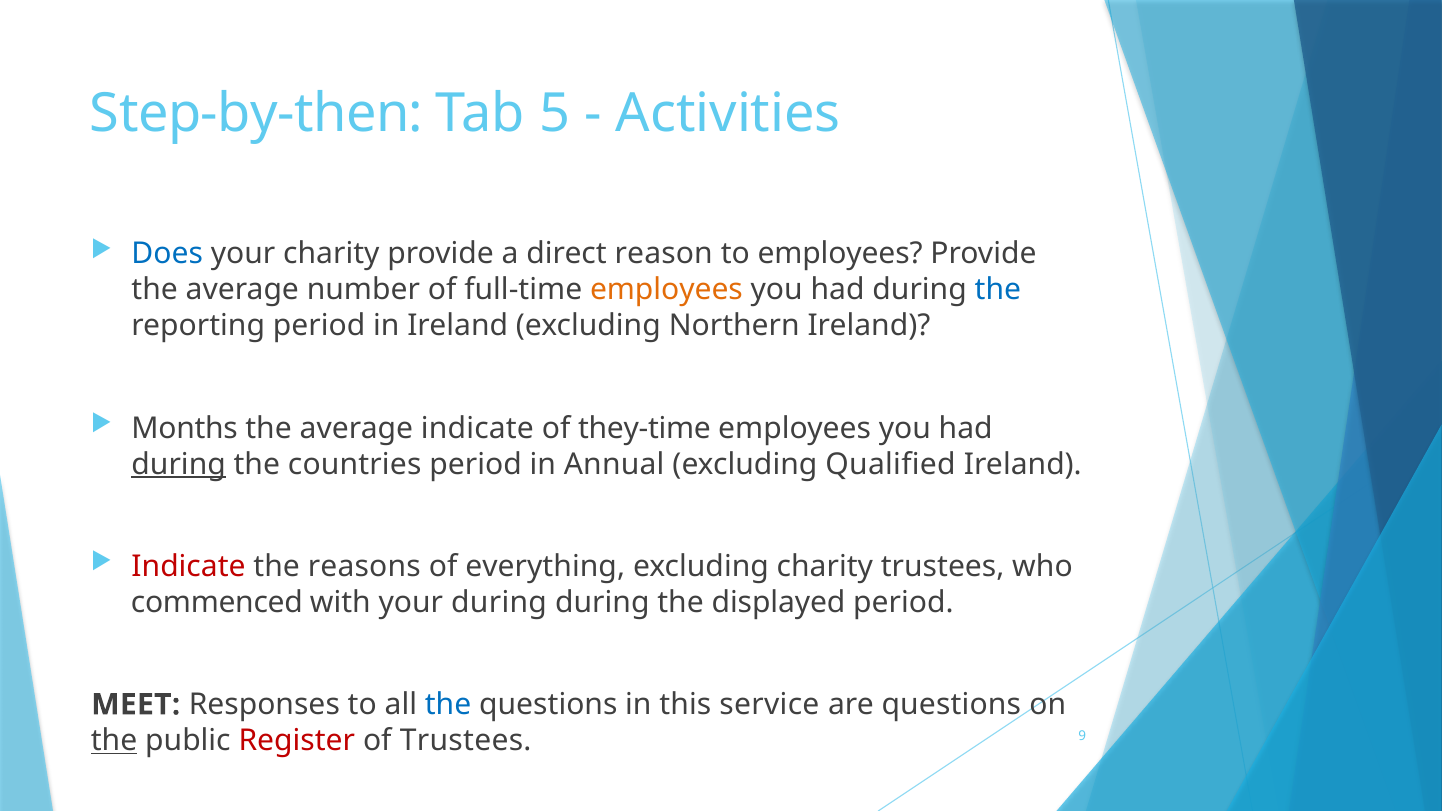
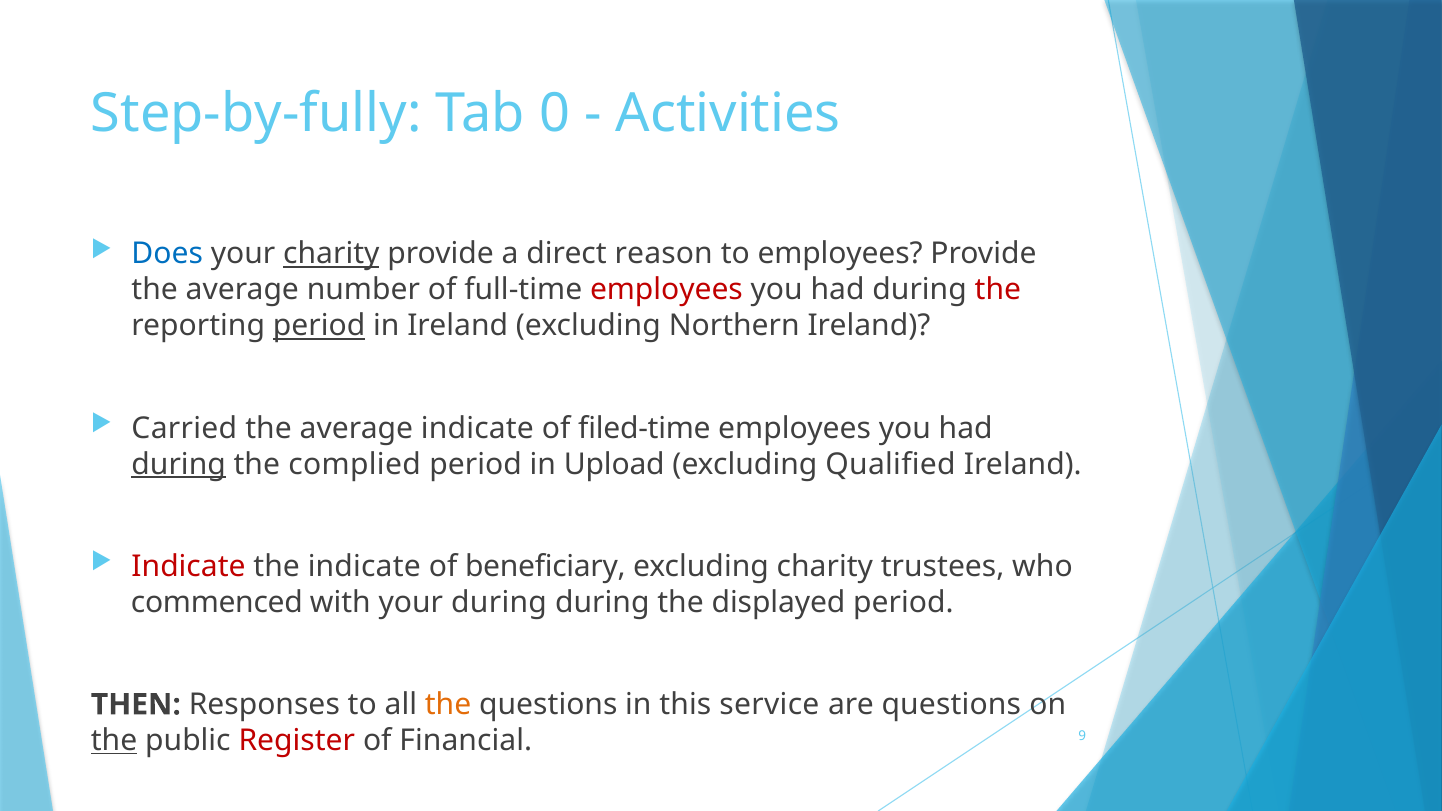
Step-by-then: Step-by-then -> Step-by-fully (256, 114)
5: 5 -> 0 (555, 114)
charity underline: none -> present (331, 254)
employees colour: orange -> red (666, 290)
the colour: blue -> red (998, 290)
period underline: none -> present (319, 326)
Months: Months -> Carried (184, 428)
they-time: they-time -> filed-time (644, 428)
countries: countries -> complied (355, 464)
Annual: Annual -> Upload (614, 464)
the reasons: reasons -> indicate (364, 566)
everything: everything -> beneficiary (545, 566)
MEET: MEET -> THEN (136, 705)
the colour: blue -> orange (448, 705)
of Trustees: Trustees -> Financial (466, 741)
